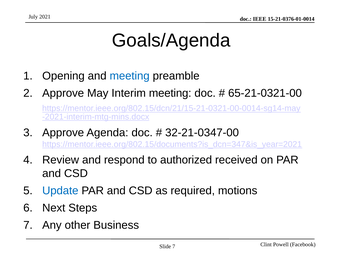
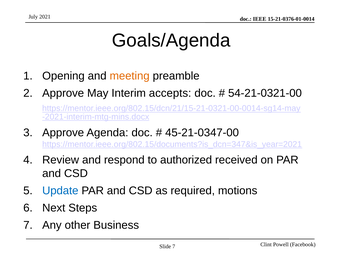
meeting colour: blue -> orange (130, 76)
Interim meeting: meeting -> accepts (170, 93)
65-21-0321-00: 65-21-0321-00 -> 54-21-0321-00 (265, 93)
32-21-0347-00: 32-21-0347-00 -> 45-21-0347-00 (202, 132)
